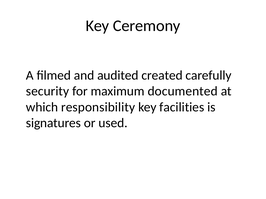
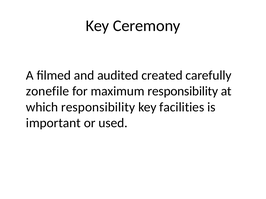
security: security -> zonefile (48, 91)
maximum documented: documented -> responsibility (183, 91)
signatures: signatures -> important (53, 123)
